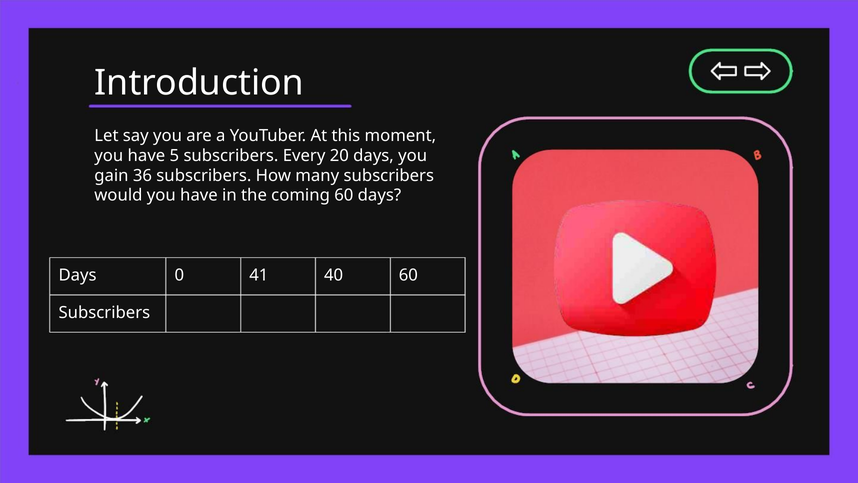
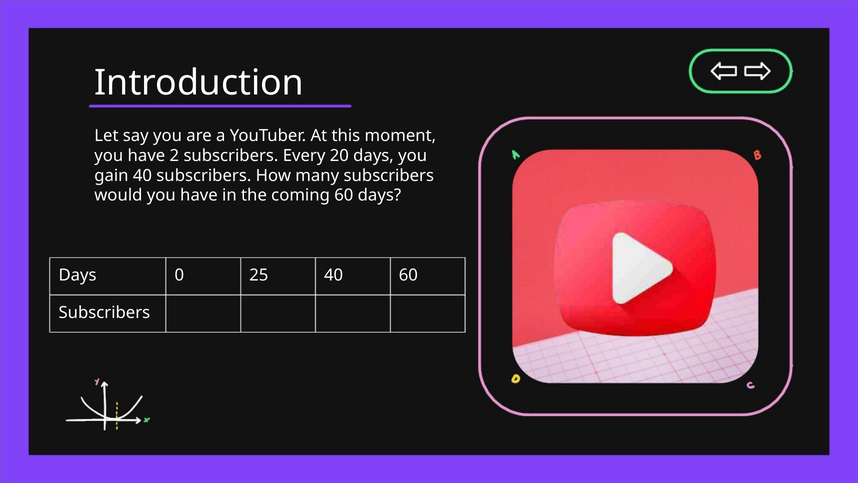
5: 5 -> 2 (174, 156)
gain 36: 36 -> 40 (142, 176)
41: 41 -> 25 (259, 275)
